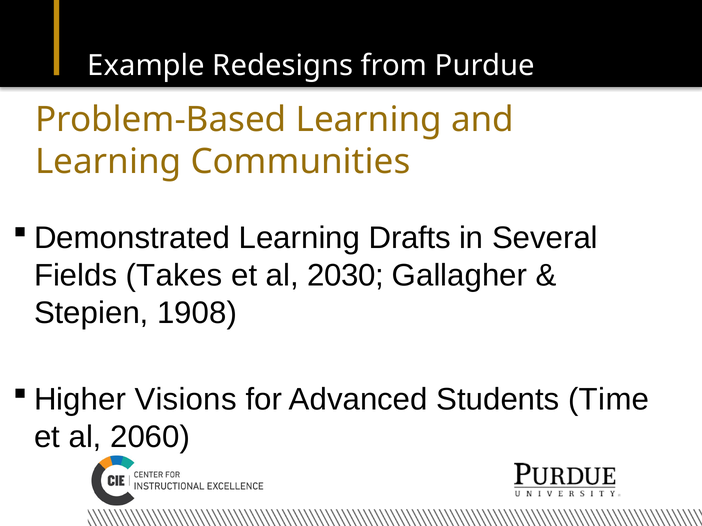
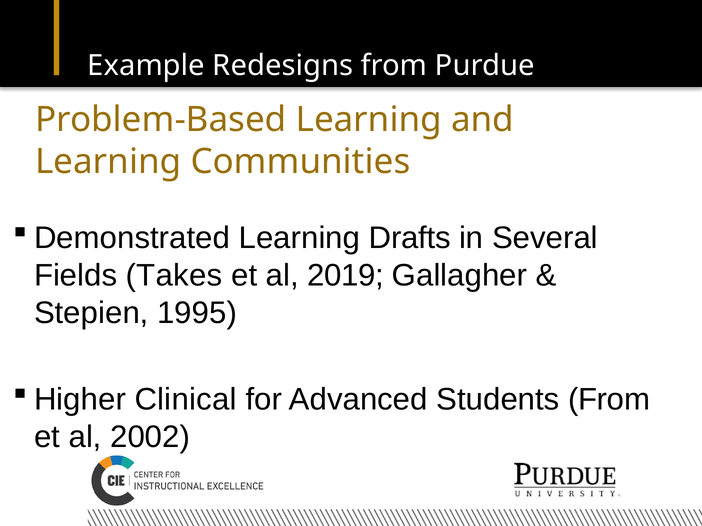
2030: 2030 -> 2019 (345, 276)
1908: 1908 -> 1995 (197, 313)
Visions: Visions -> Clinical (186, 400)
Students Time: Time -> From (609, 400)
2060: 2060 -> 2002 (150, 437)
